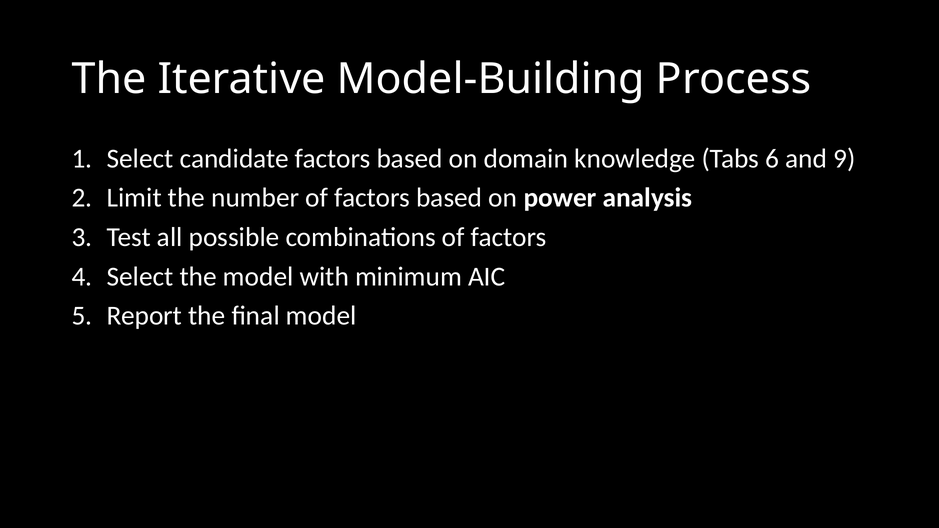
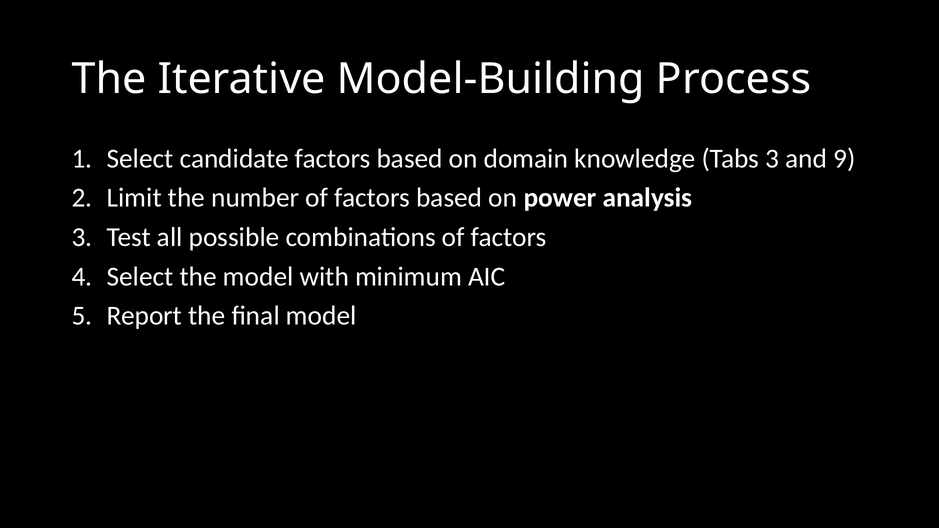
Tabs 6: 6 -> 3 (772, 159)
